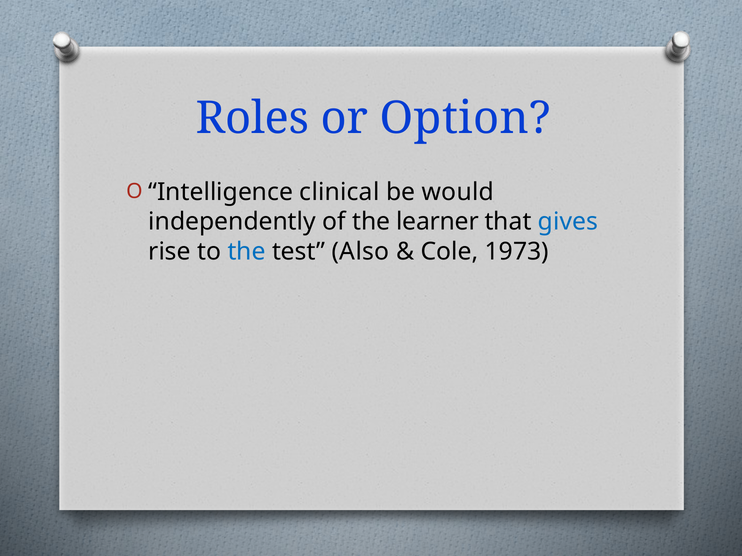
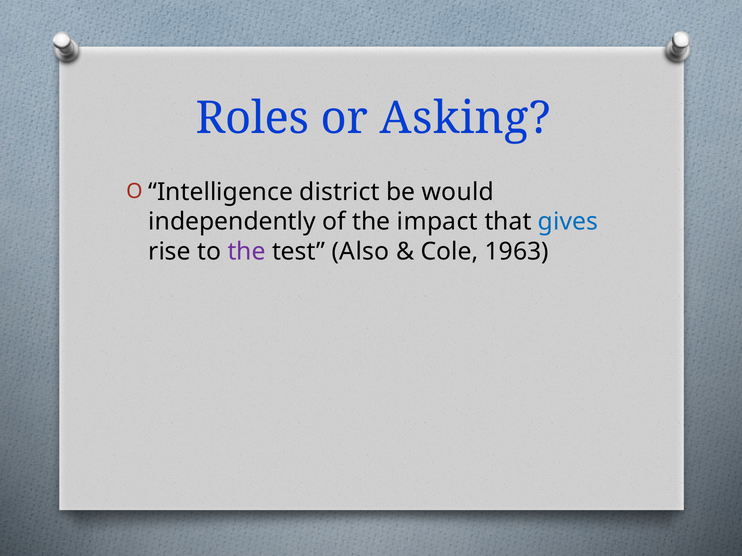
Option: Option -> Asking (465, 118)
clinical: clinical -> district (339, 192)
learner: learner -> impact (437, 222)
the colour: blue -> purple (247, 252)
1973: 1973 -> 1963 (517, 252)
